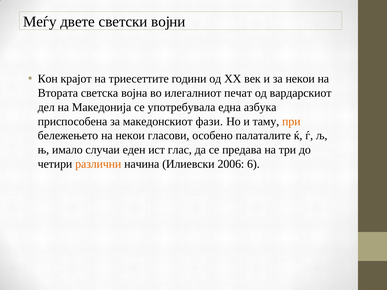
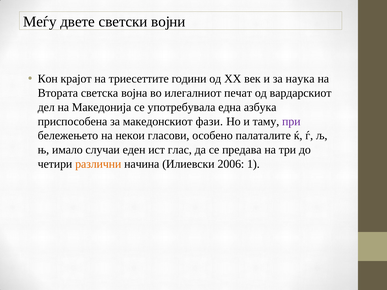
за некои: некои -> наука (300, 79)
при colour: orange -> purple (291, 121)
6: 6 -> 1 (253, 164)
